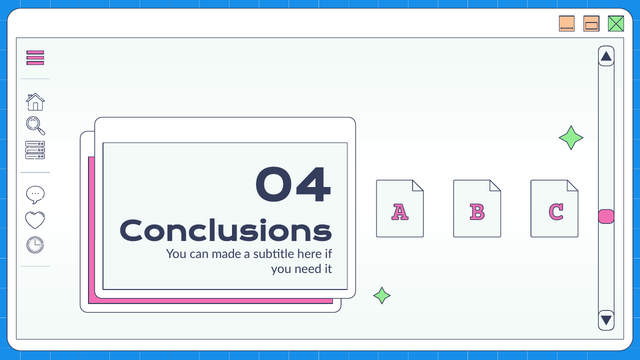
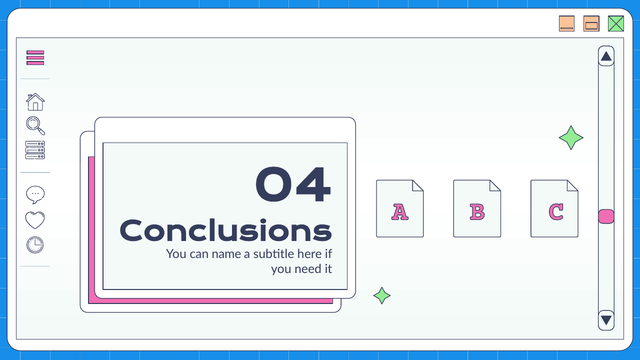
made: made -> name (227, 254)
